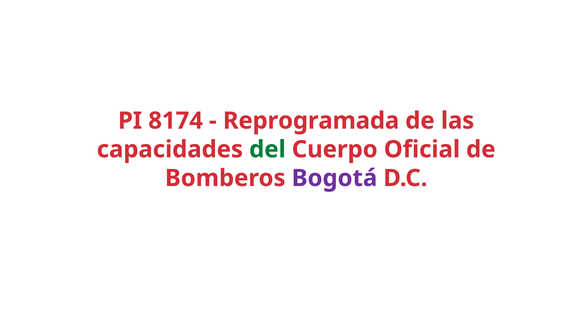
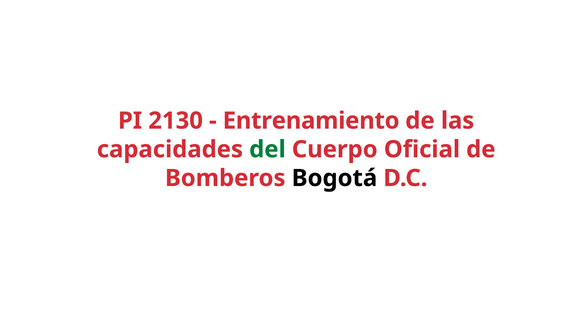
8174: 8174 -> 2130 (176, 121)
Reprogramada: Reprogramada -> Entrenamiento (311, 121)
Bogotá colour: purple -> black (334, 178)
